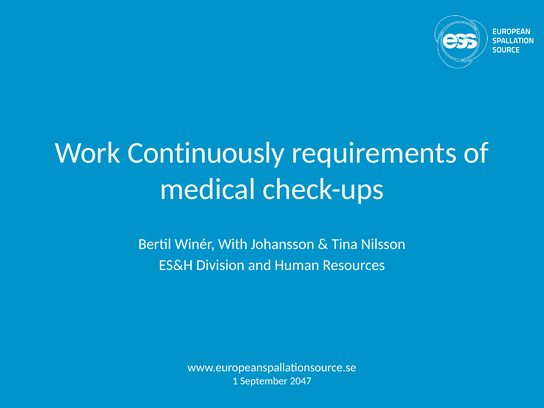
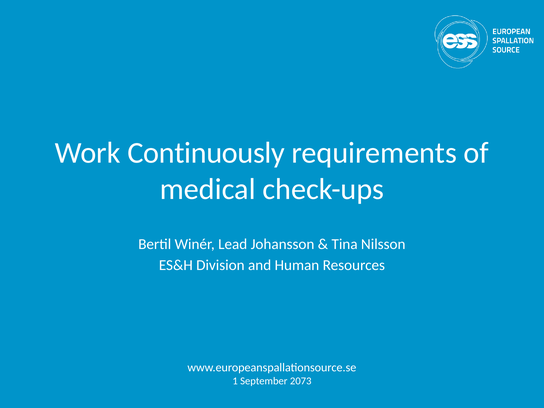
With: With -> Lead (233, 244)
2047: 2047 -> 2073 (301, 381)
